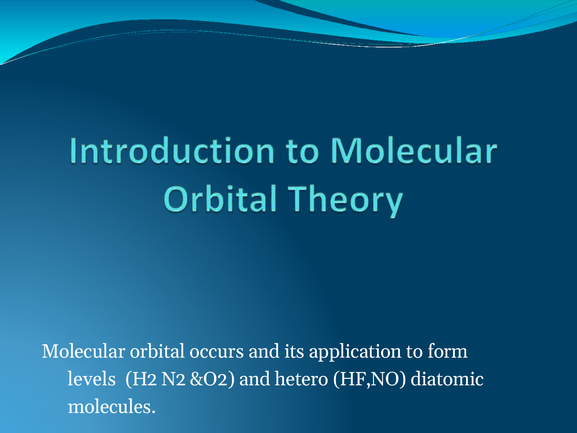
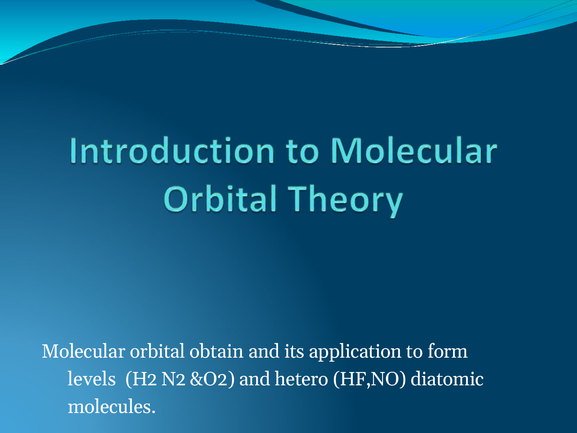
occurs: occurs -> obtain (217, 351)
